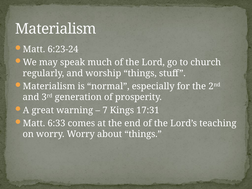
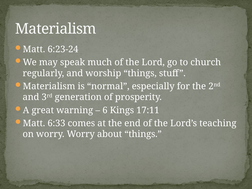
7: 7 -> 6 (105, 110)
17:31: 17:31 -> 17:11 (148, 110)
